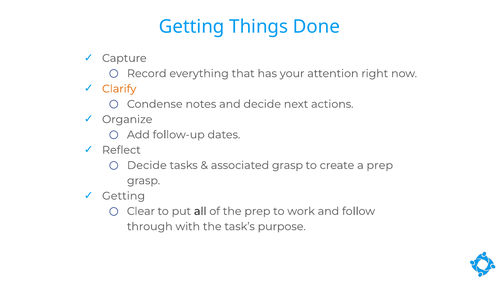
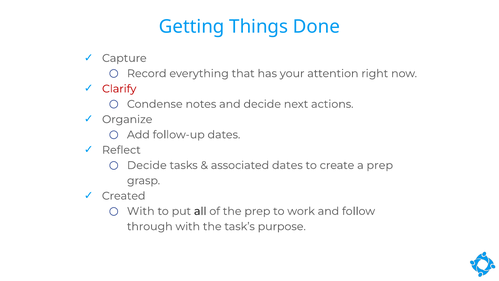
Clarify colour: orange -> red (119, 89)
associated grasp: grasp -> dates (287, 165)
Getting: Getting -> Created (124, 196)
Clear: Clear -> With (141, 211)
